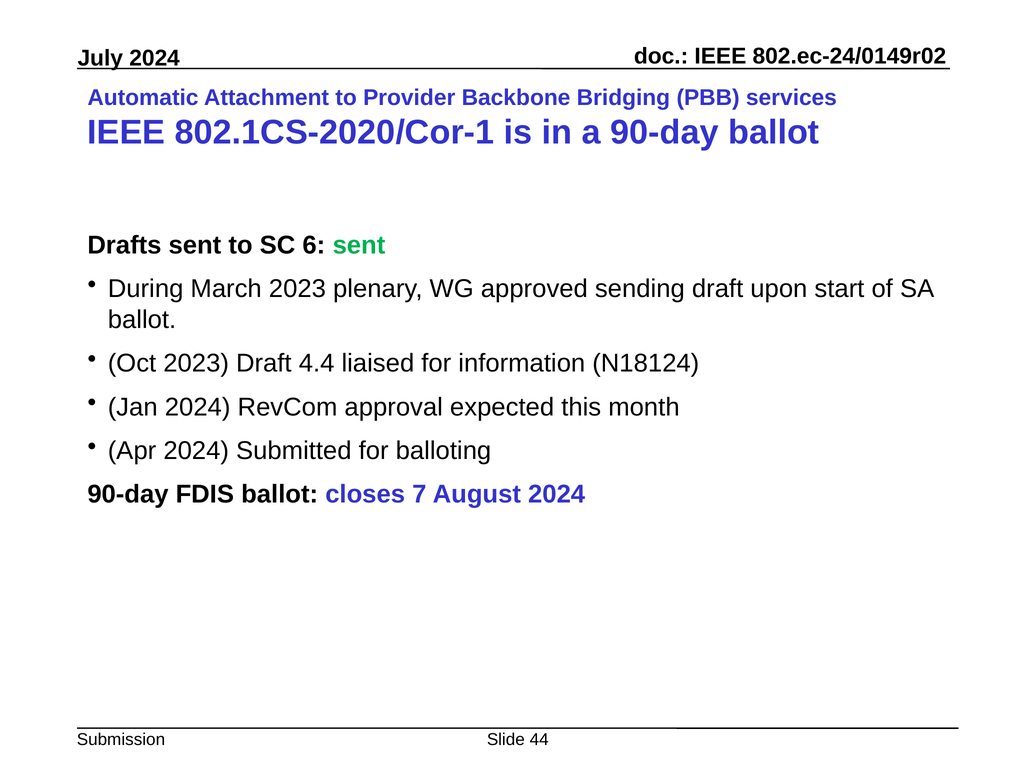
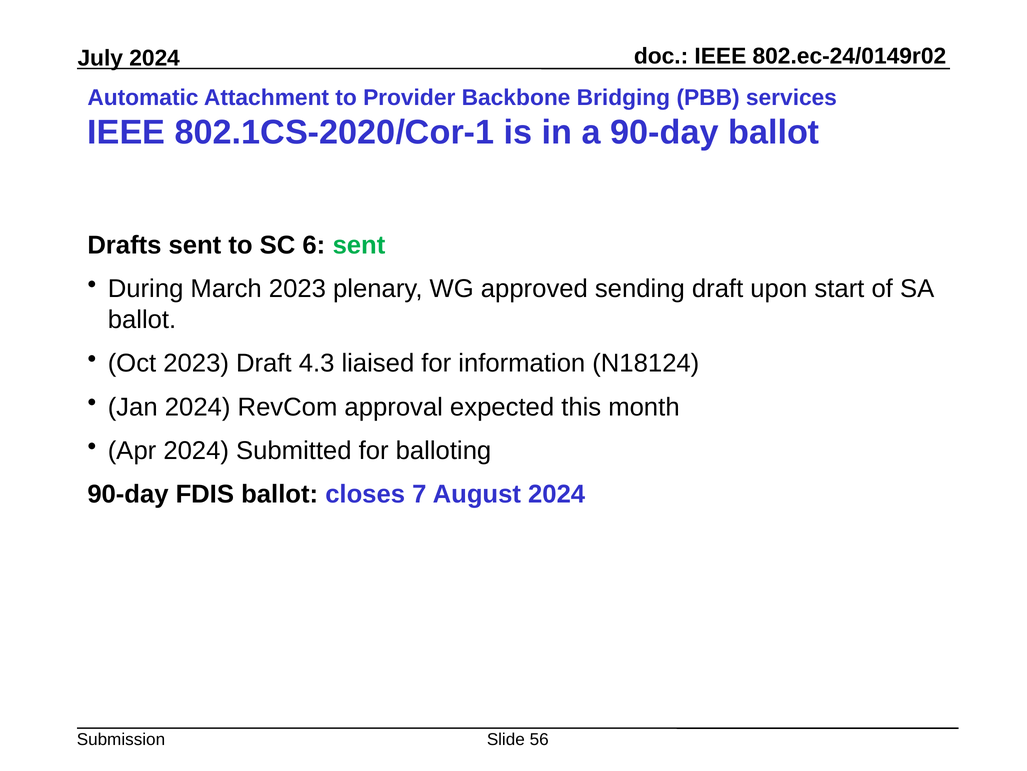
4.4: 4.4 -> 4.3 (317, 363)
44: 44 -> 56 (539, 739)
